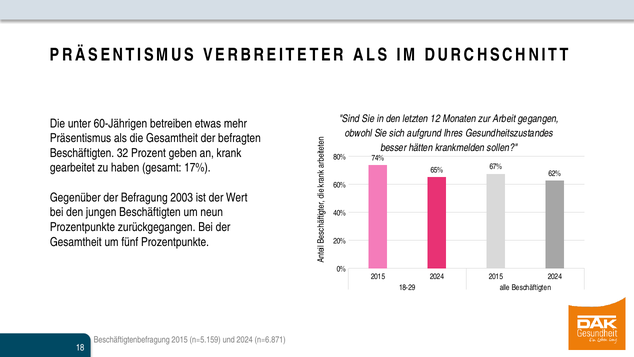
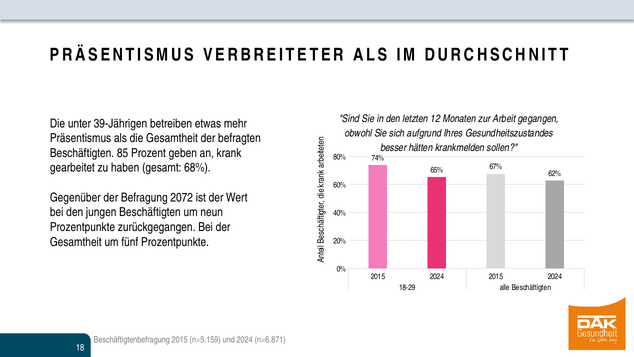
60-Jährigen: 60-Jährigen -> 39-Jährigen (120, 123)
32: 32 -> 85 (123, 153)
17%: 17% -> 68% (197, 168)
2003: 2003 -> 2072 (182, 197)
